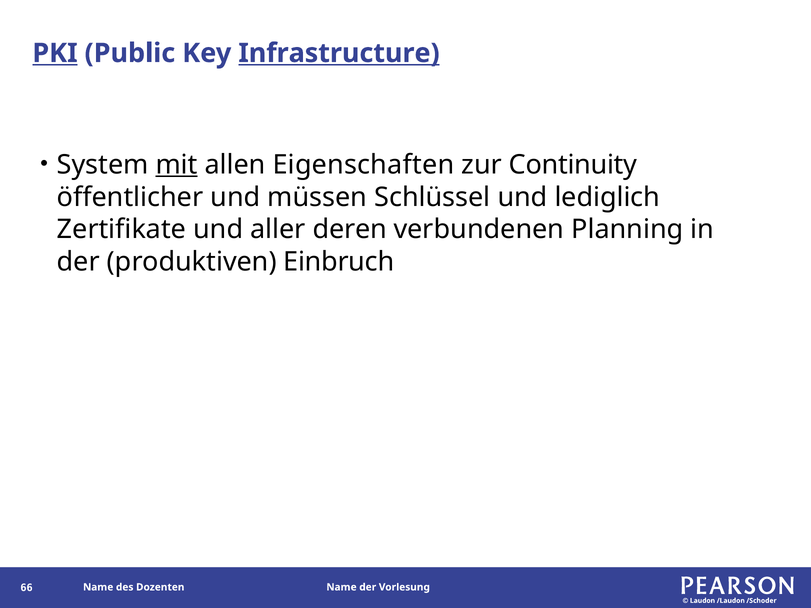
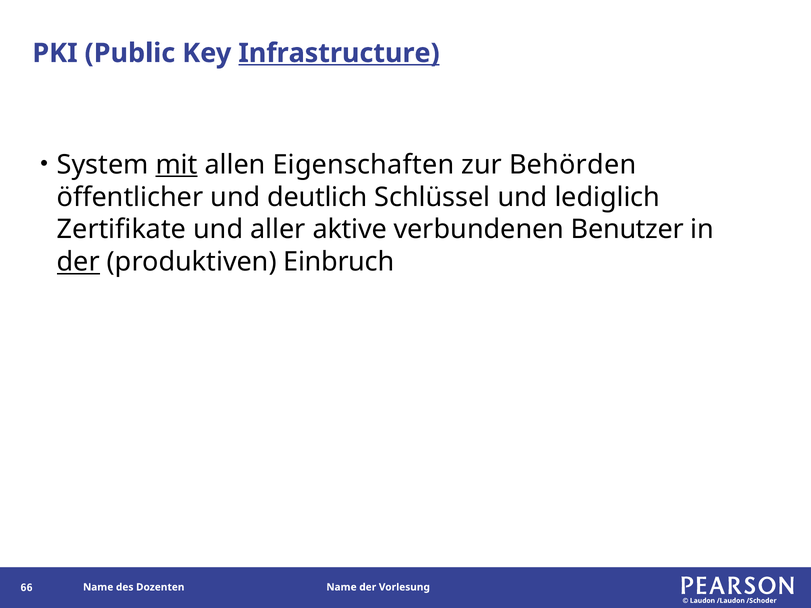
PKI underline: present -> none (55, 53)
Continuity: Continuity -> Behörden (573, 165)
müssen: müssen -> deutlich (317, 197)
deren: deren -> aktive (350, 230)
Planning: Planning -> Benutzer (627, 230)
der underline: none -> present (78, 262)
